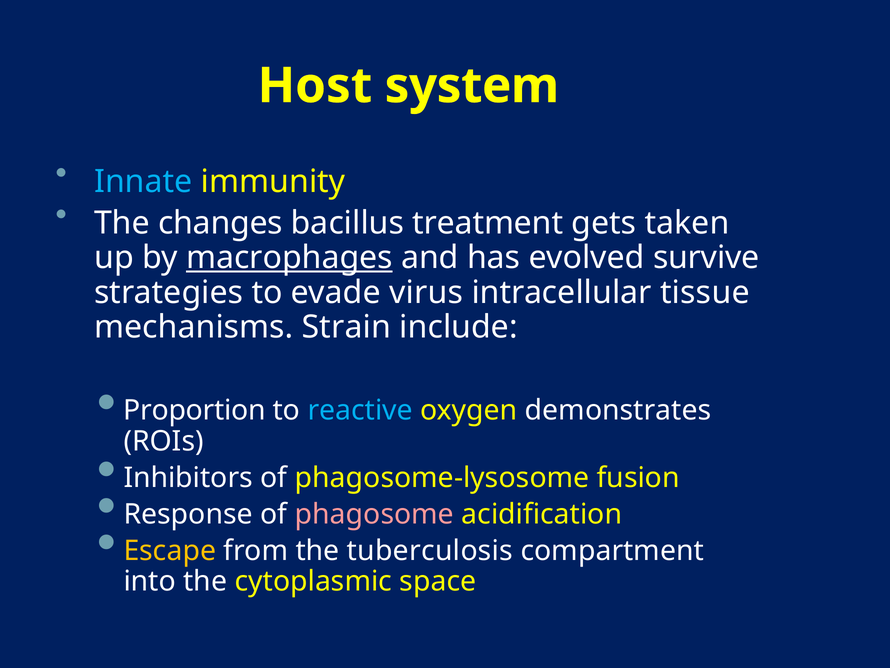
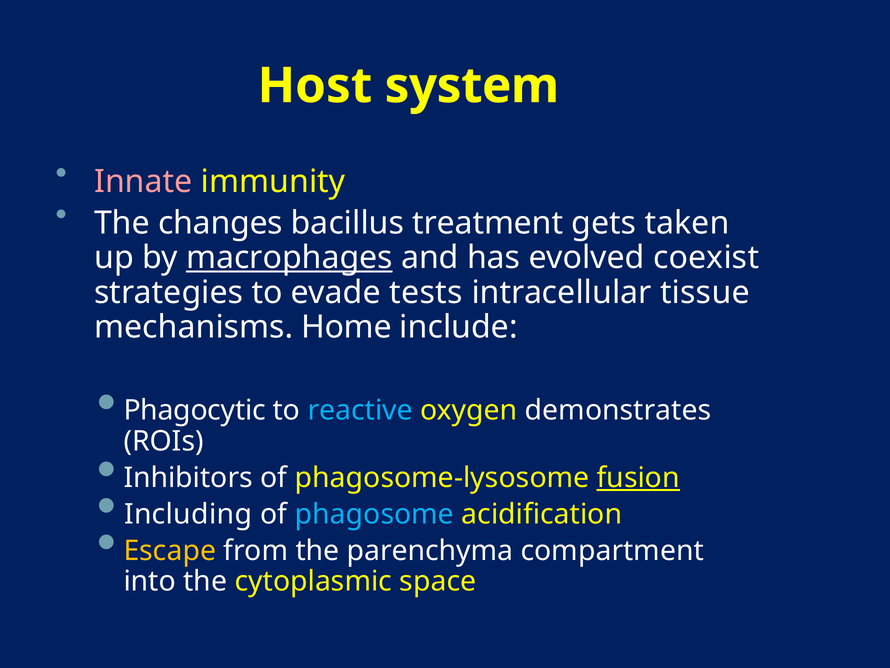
Innate colour: light blue -> pink (143, 182)
survive: survive -> coexist (706, 258)
virus: virus -> tests (426, 292)
Strain: Strain -> Home (347, 327)
Proportion: Proportion -> Phagocytic (195, 410)
fusion underline: none -> present (638, 477)
Response: Response -> Including (188, 514)
phagosome colour: pink -> light blue (374, 514)
tuberculosis: tuberculosis -> parenchyma (430, 550)
